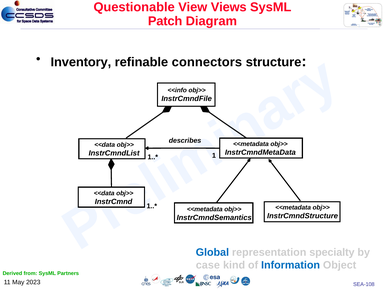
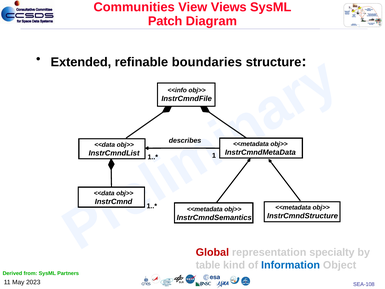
Questionable: Questionable -> Communities (134, 7)
Inventory: Inventory -> Extended (81, 62)
connectors: connectors -> boundaries (207, 62)
Global colour: blue -> red (212, 252)
case: case -> table (208, 265)
